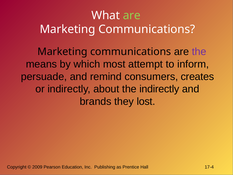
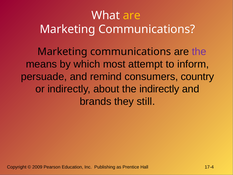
are colour: light green -> yellow (132, 15)
creates: creates -> country (197, 76)
lost: lost -> still (146, 101)
